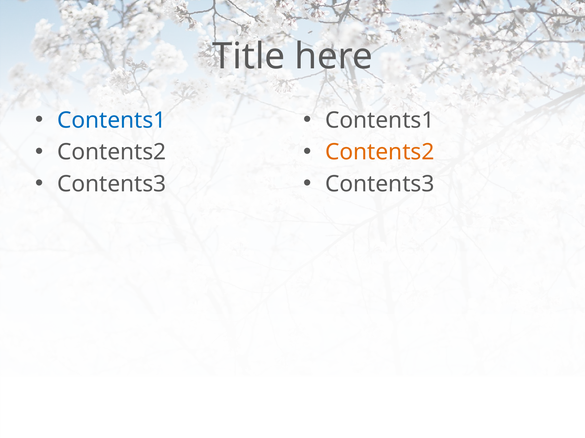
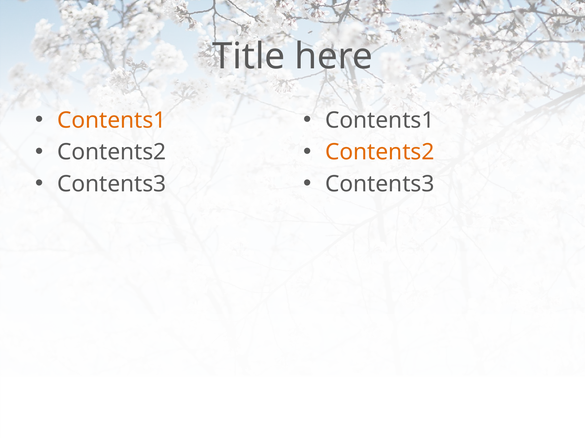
Contents1 colour: blue -> orange (112, 121)
